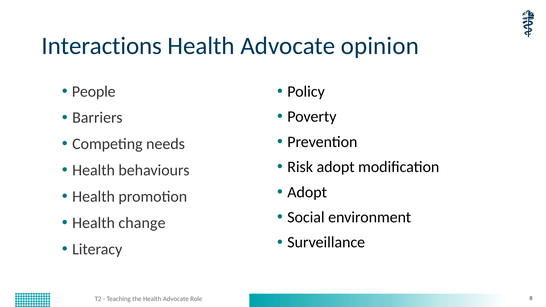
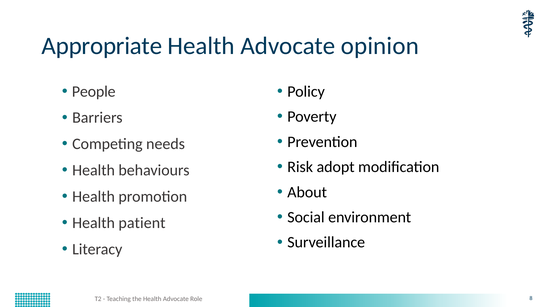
Interactions: Interactions -> Appropriate (102, 46)
Adopt: Adopt -> About (307, 192)
change: change -> patient (142, 223)
